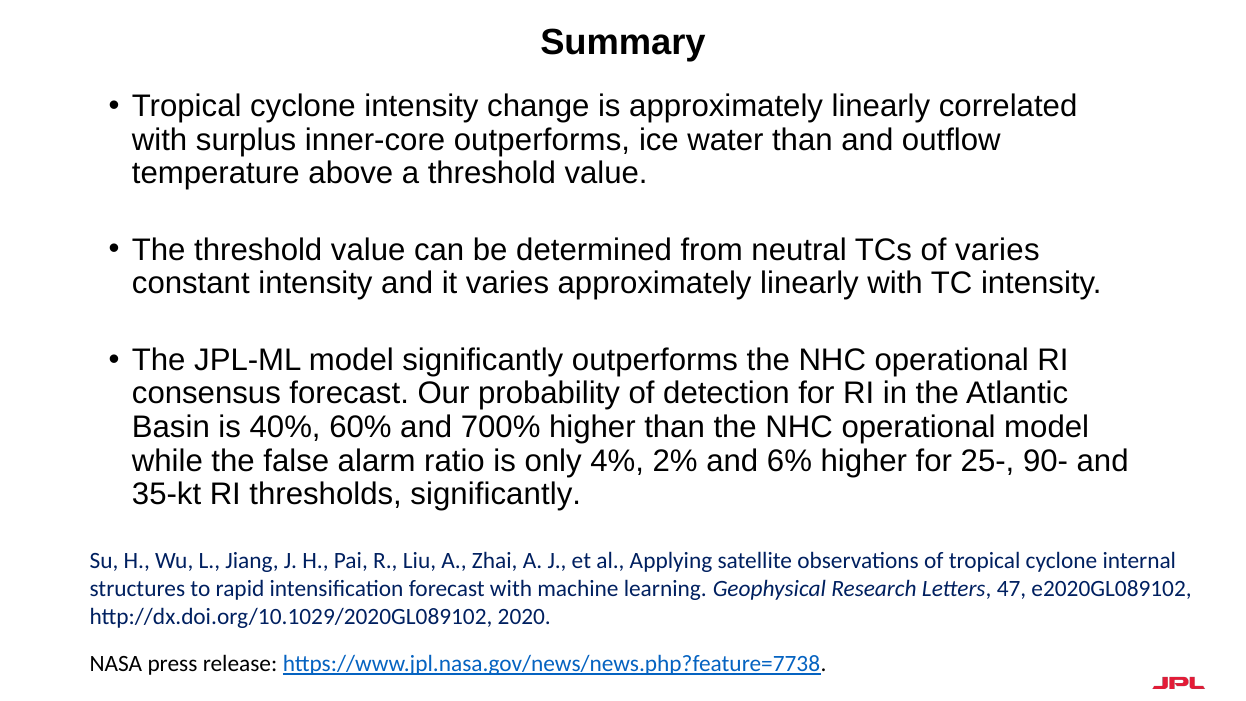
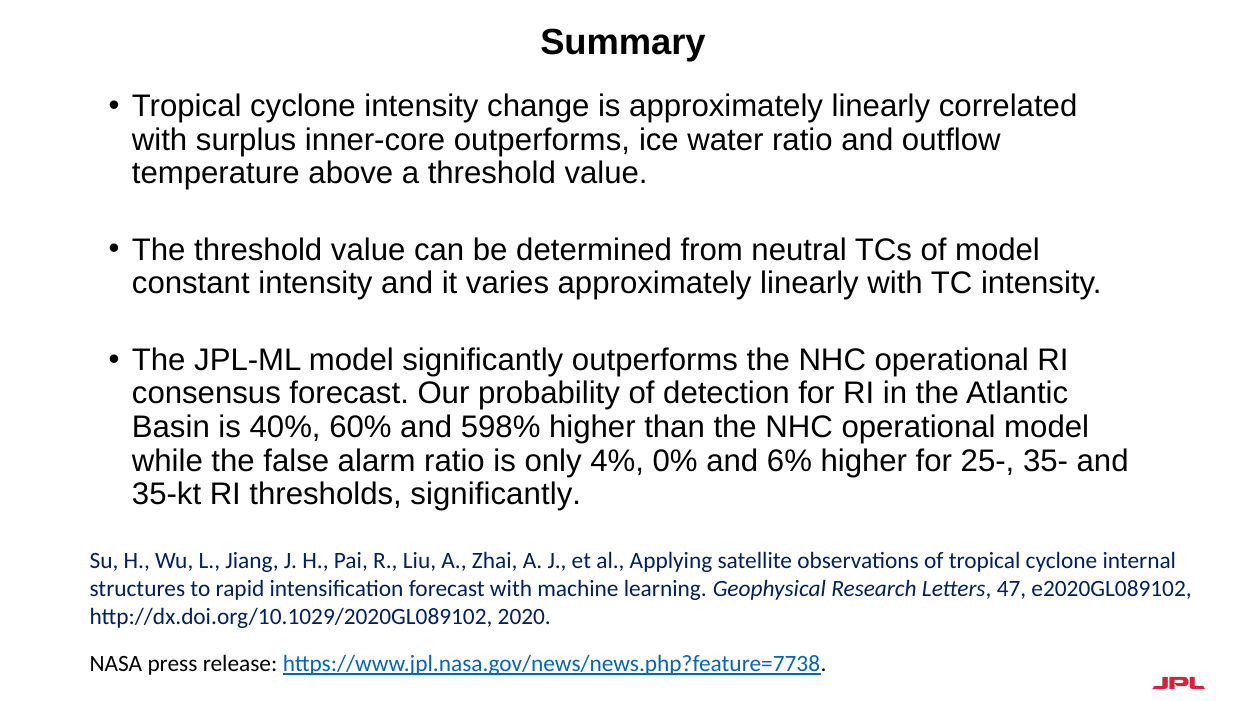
water than: than -> ratio (802, 140)
of varies: varies -> model (997, 250)
700%: 700% -> 598% (501, 427)
2%: 2% -> 0% (675, 461)
90-: 90- -> 35- (1046, 461)
